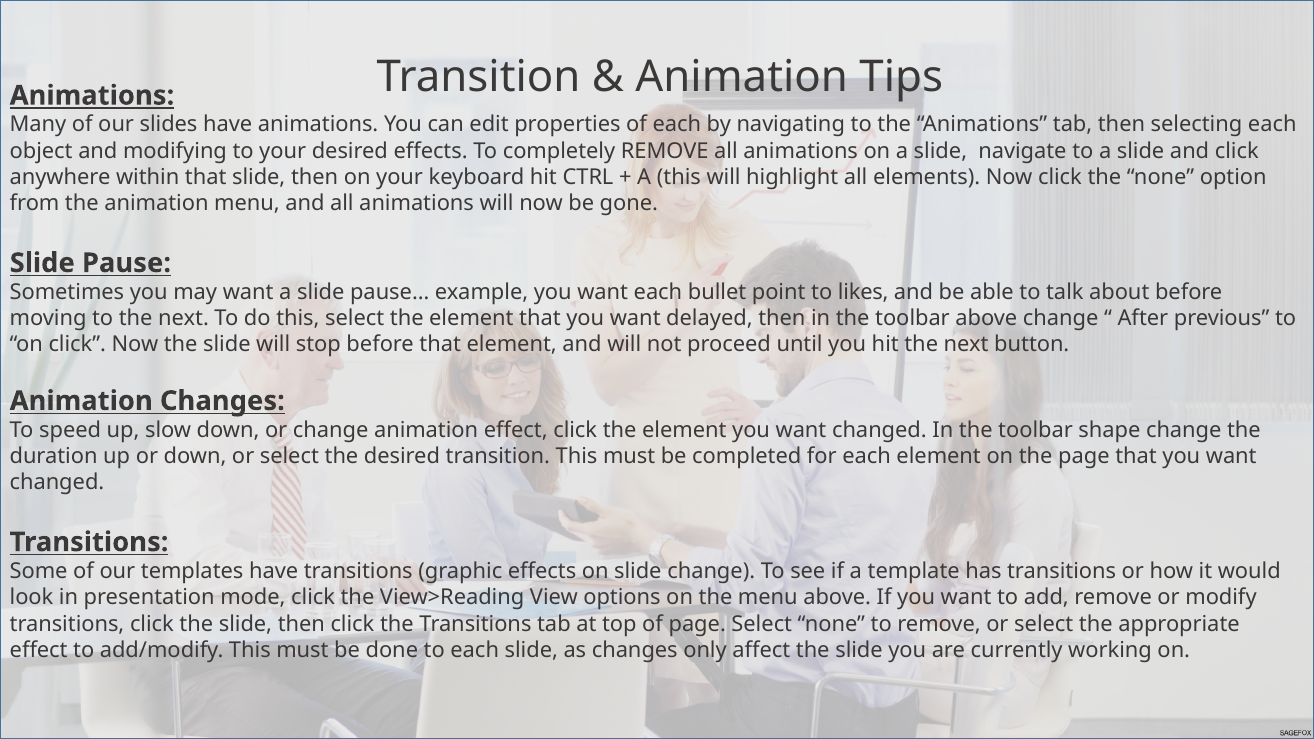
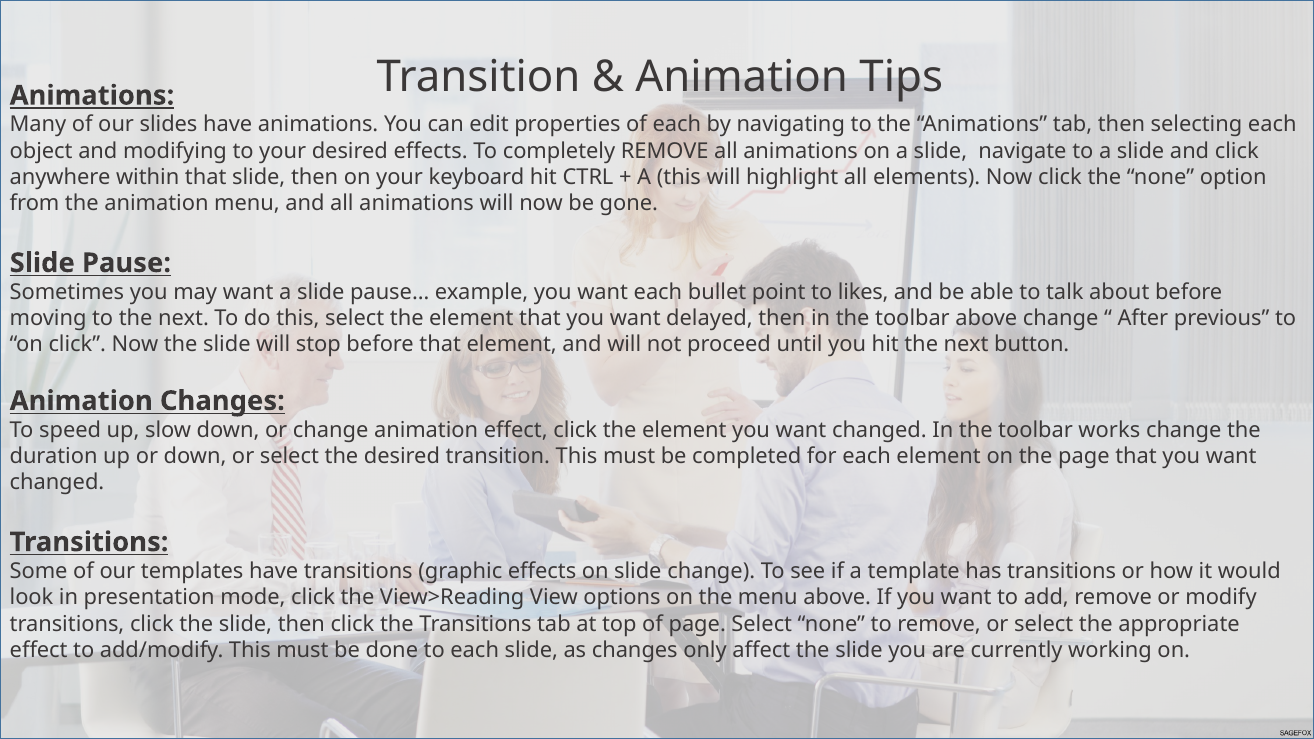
shape: shape -> works (1109, 430)
